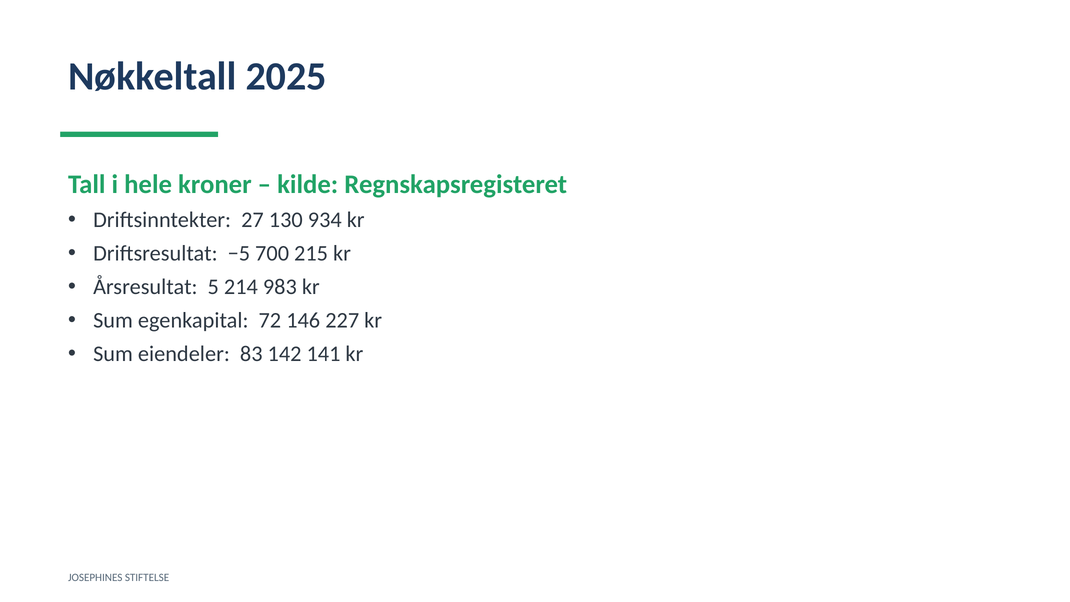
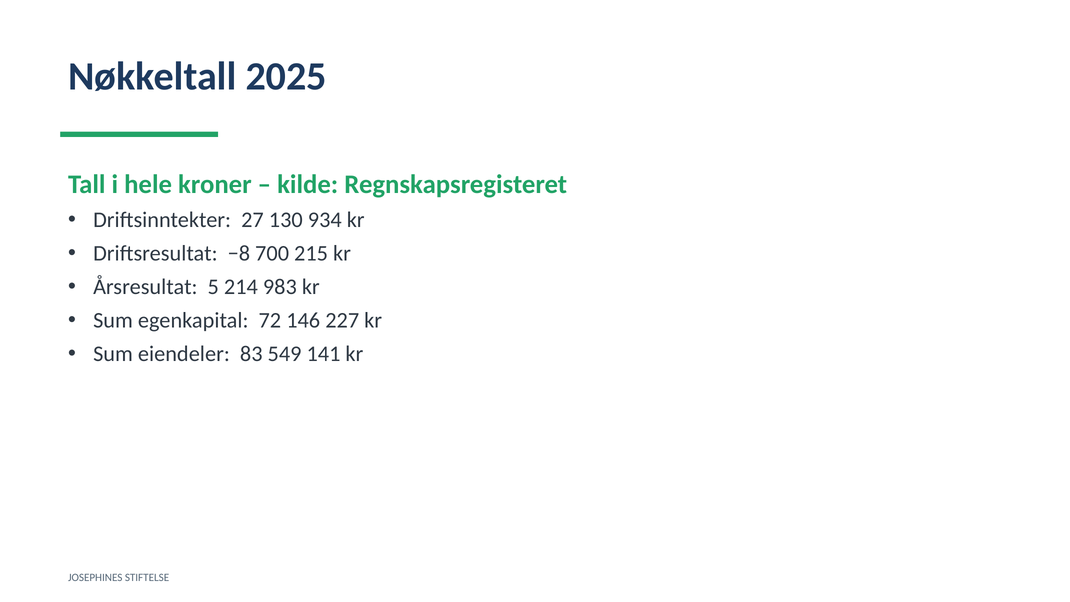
−5: −5 -> −8 (239, 253)
142: 142 -> 549 (285, 354)
